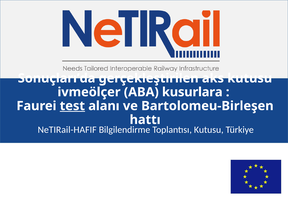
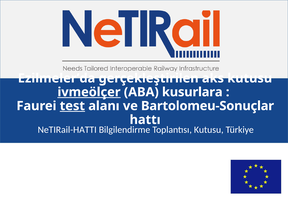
Sonuçları’da: Sonuçları’da -> Ezilmeler’da (57, 78)
ivmeölçer underline: none -> present (89, 92)
Bartolomeu-Birleşen: Bartolomeu-Birleşen -> Bartolomeu-Sonuçlar (208, 106)
NeTIRail-HAFIF: NeTIRail-HAFIF -> NeTIRail-HATTI (67, 130)
